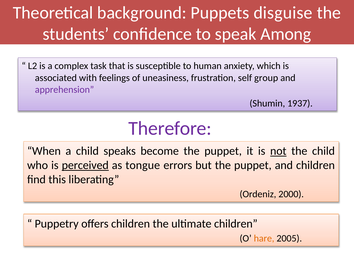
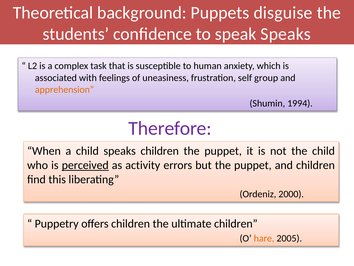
speak Among: Among -> Speaks (286, 34)
apprehension colour: purple -> orange (64, 89)
1937: 1937 -> 1994 (300, 103)
speaks become: become -> children (160, 151)
not underline: present -> none (278, 151)
tongue: tongue -> activity (143, 165)
